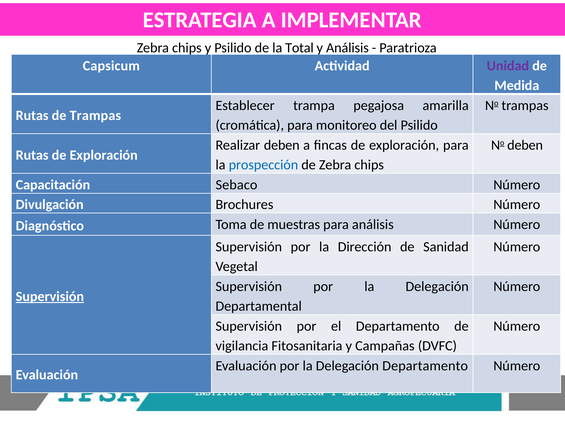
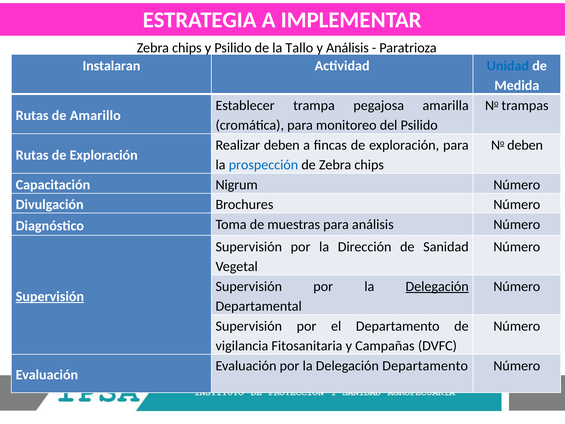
Total: Total -> Tallo (299, 48)
Capsicum: Capsicum -> Instalaran (111, 66)
Unidad colour: purple -> blue (508, 66)
de Trampas: Trampas -> Amarillo (95, 115)
Sebaco: Sebaco -> Nigrum (237, 185)
Delegación underline: none -> present (437, 286)
